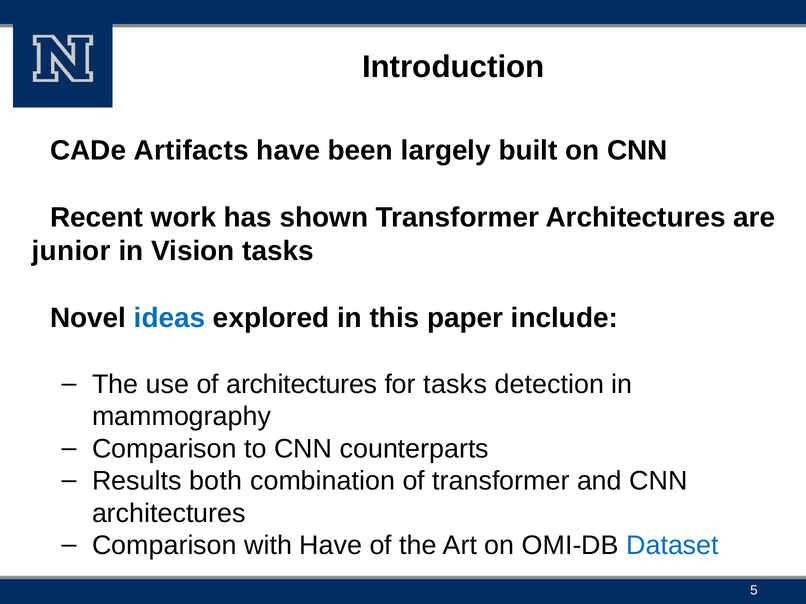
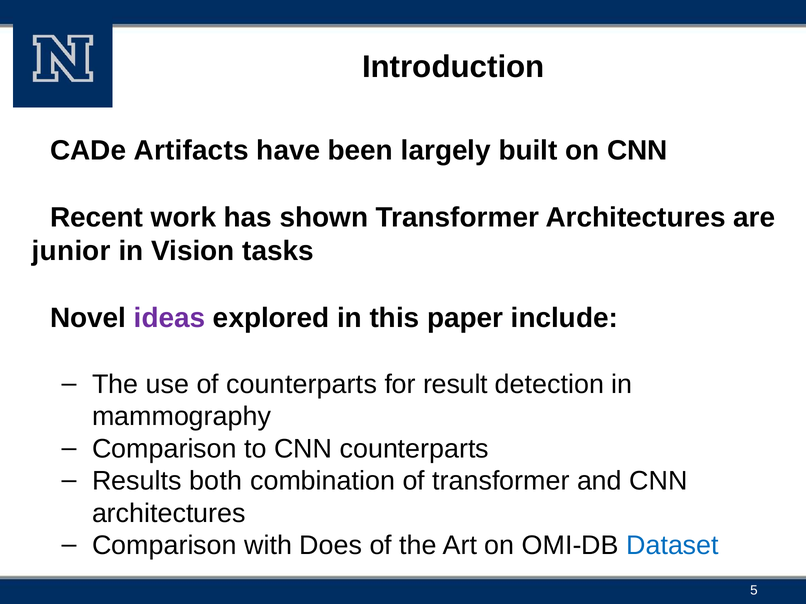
ideas colour: blue -> purple (170, 318)
of architectures: architectures -> counterparts (302, 385)
for tasks: tasks -> result (456, 385)
with Have: Have -> Does (331, 546)
